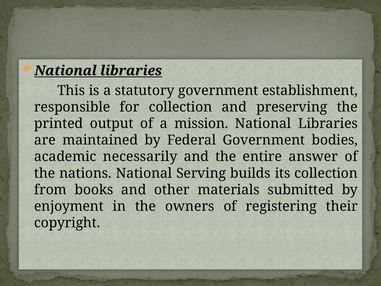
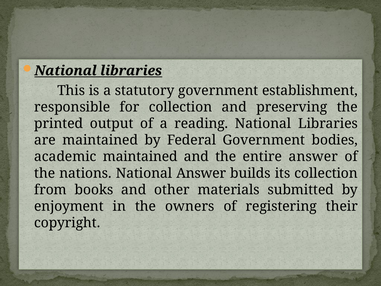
mission: mission -> reading (201, 123)
academic necessarily: necessarily -> maintained (140, 157)
National Serving: Serving -> Answer (201, 173)
